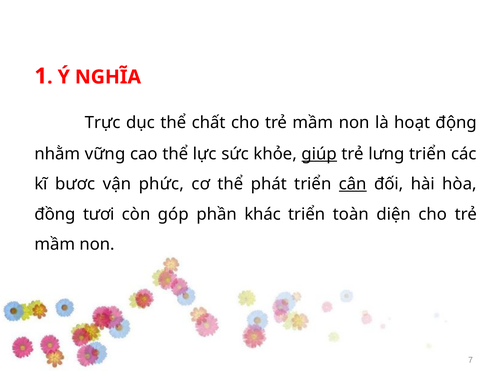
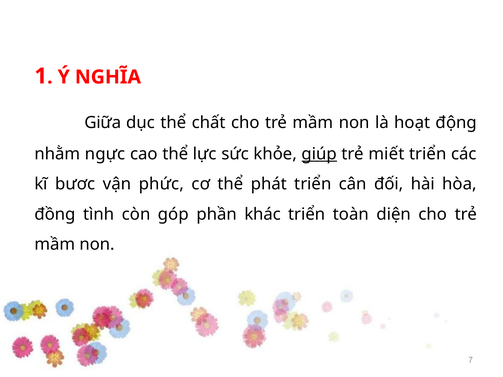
Trực: Trực -> Giữa (103, 123)
vững: vững -> ngực (105, 154)
lưng: lưng -> miết (386, 154)
cân underline: present -> none (353, 184)
tươi: tươi -> tình (99, 214)
